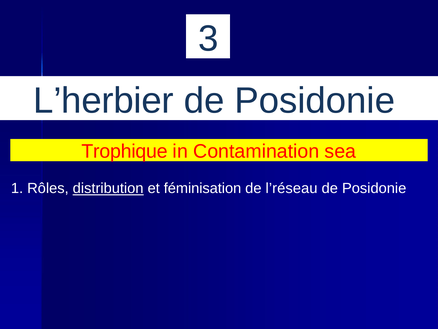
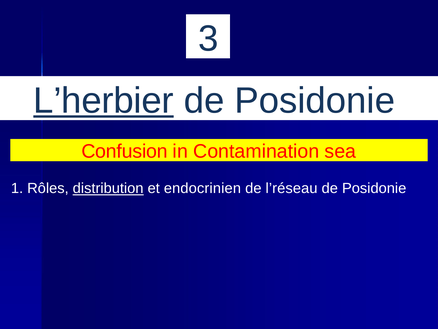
L’herbier underline: none -> present (104, 101)
Trophique: Trophique -> Confusion (125, 151)
féminisation: féminisation -> endocrinien (202, 188)
